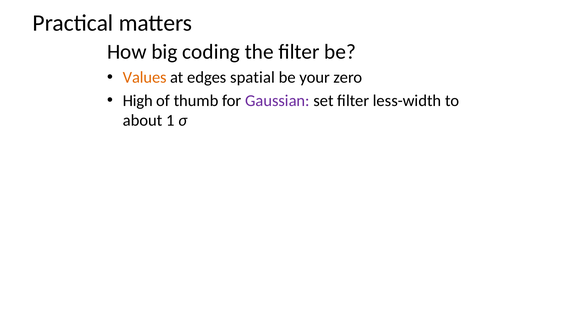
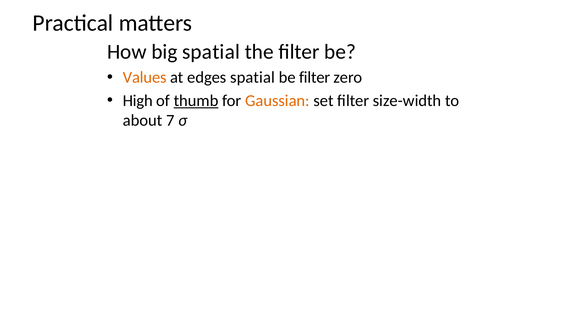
big coding: coding -> spatial (211, 52)
be your: your -> filter (315, 77)
thumb underline: none -> present (196, 101)
Gaussian colour: purple -> orange (277, 101)
less-width: less-width -> size-width (407, 101)
1: 1 -> 7 (170, 121)
